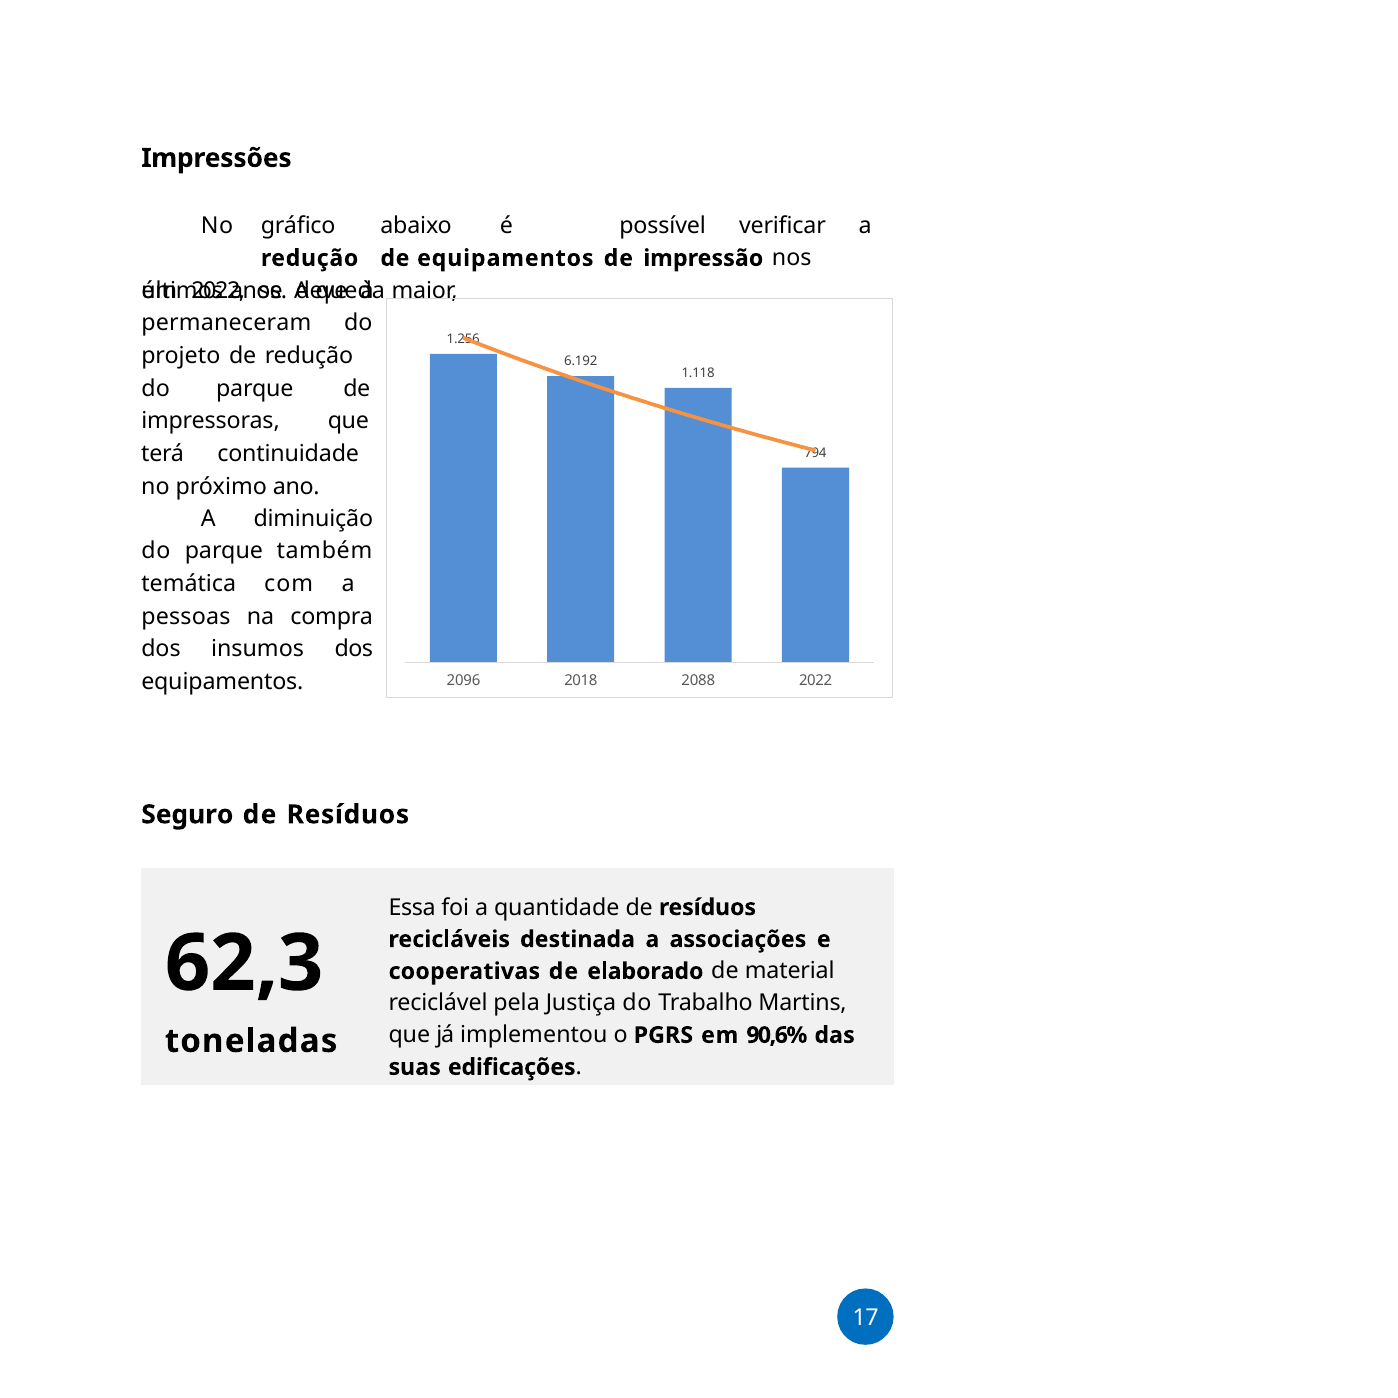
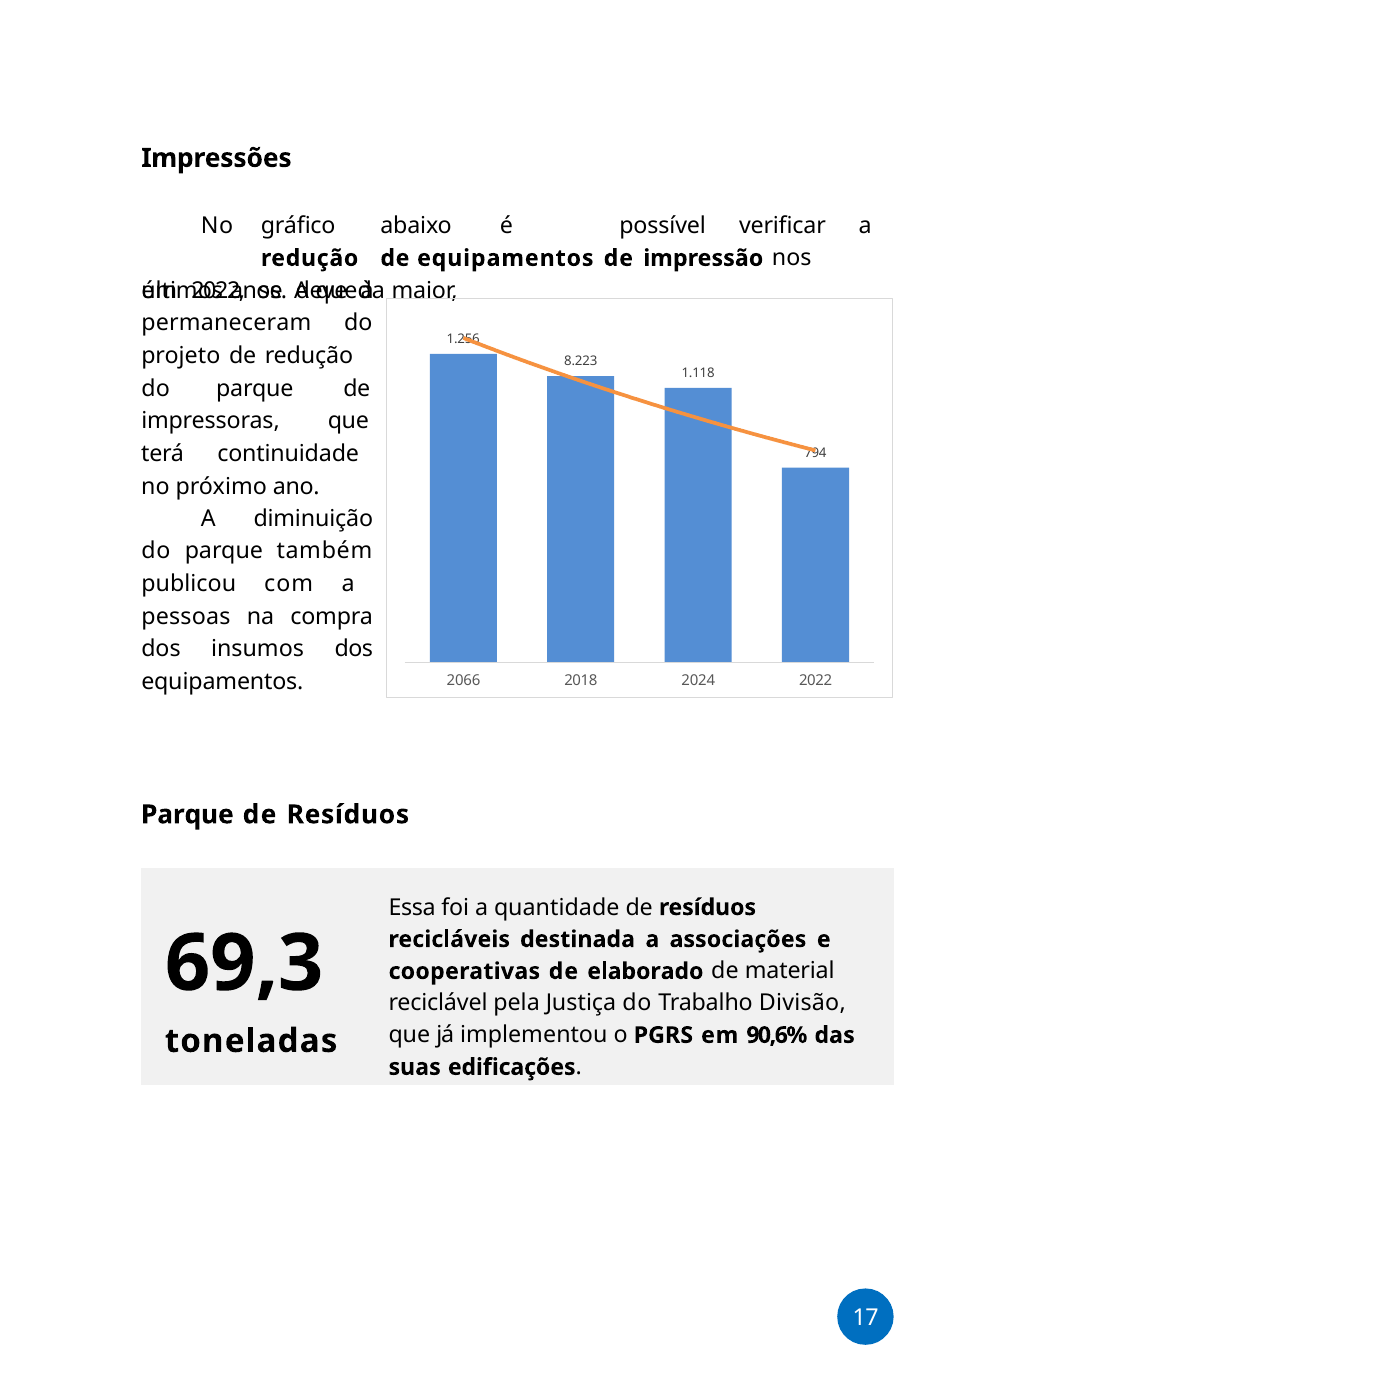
6.192: 6.192 -> 8.223 (581, 361)
temática: temática -> publicou (189, 584)
2096: 2096 -> 2066 (464, 681)
2088: 2088 -> 2024 (698, 681)
Seguro: Seguro -> Parque (187, 815)
62,3: 62,3 -> 69,3 (244, 964)
Martins: Martins -> Divisão (802, 1003)
